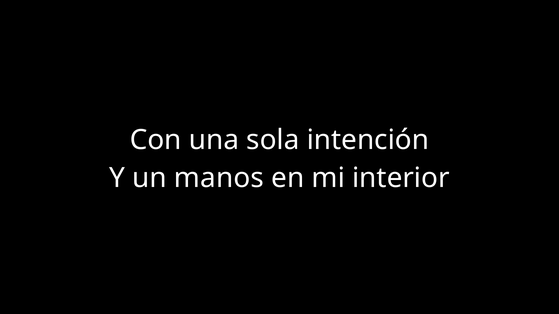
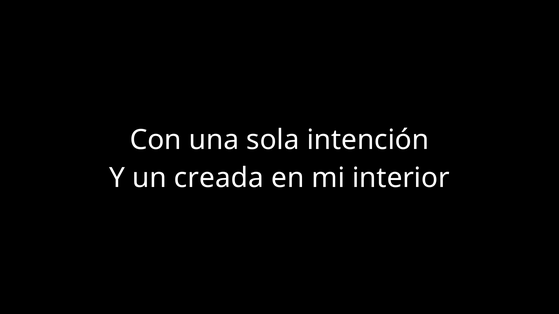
manos: manos -> creada (219, 178)
